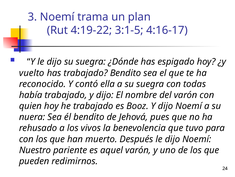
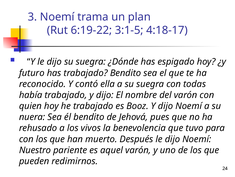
4:19-22: 4:19-22 -> 6:19-22 (91, 30)
4:16-17: 4:16-17 -> 4:18-17 (167, 30)
vuelto: vuelto -> futuro (32, 73)
